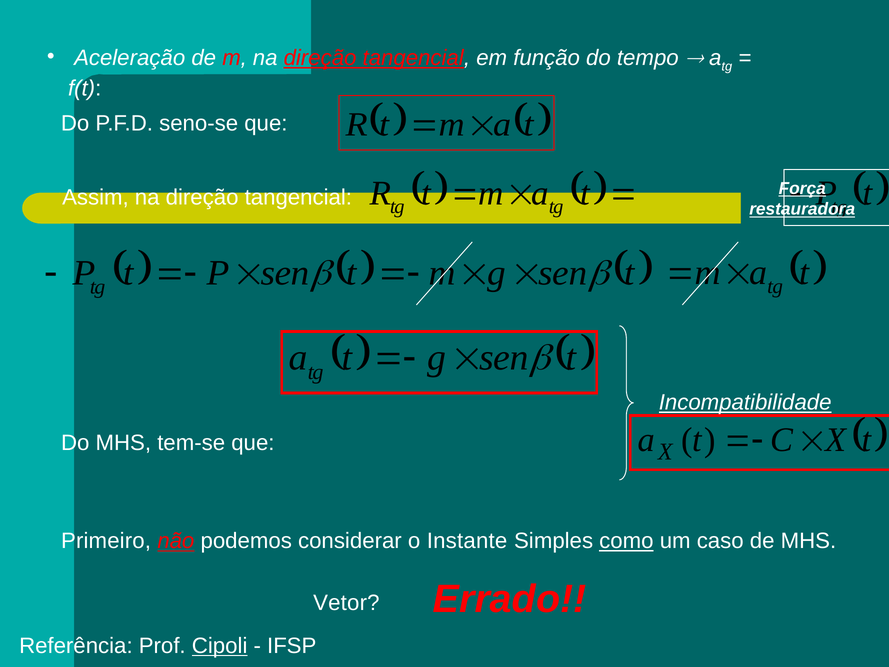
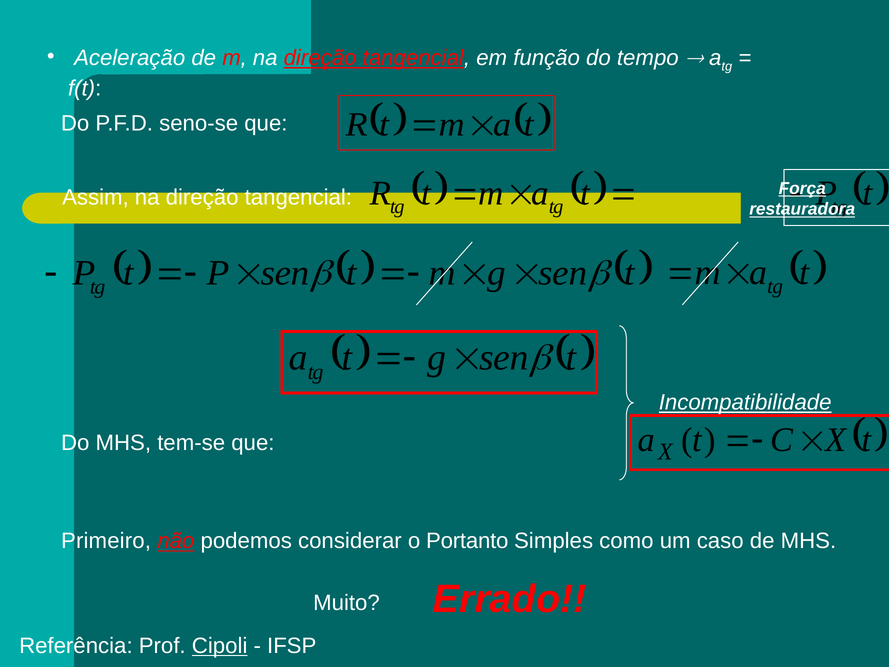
Instante: Instante -> Portanto (467, 541)
como underline: present -> none (626, 541)
Vetor: Vetor -> Muito (346, 603)
